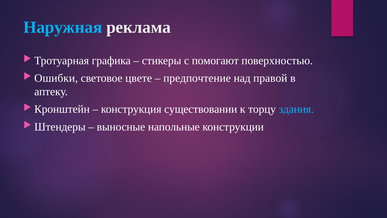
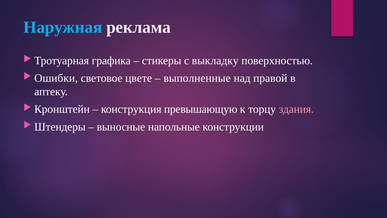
помогают: помогают -> выкладку (215, 60)
предпочтение: предпочтение -> выполненные (197, 78)
существовании: существовании -> превышающую (201, 109)
здания colour: light blue -> pink (296, 109)
